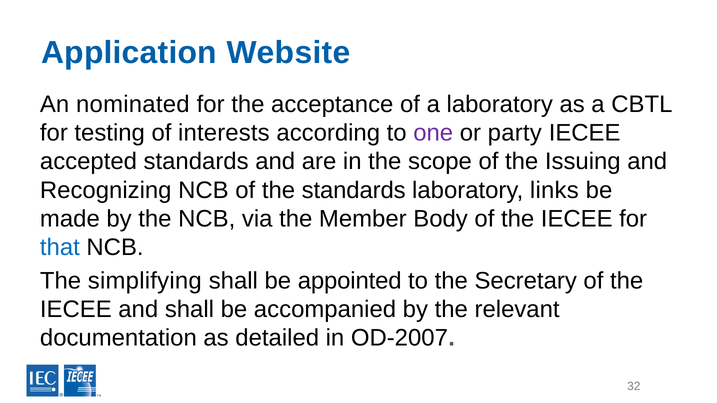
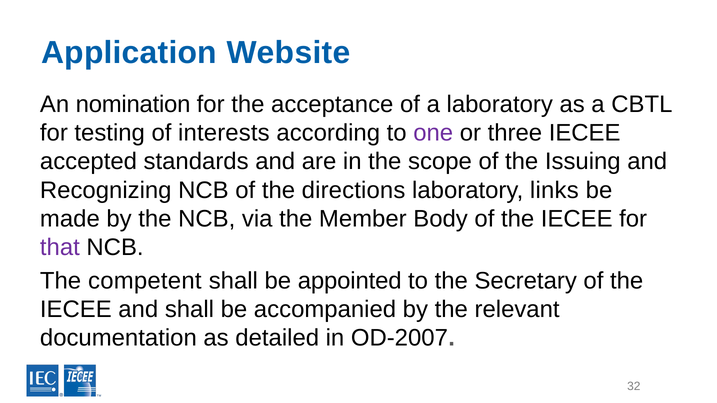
nominated: nominated -> nomination (133, 104)
party: party -> three (515, 133)
the standards: standards -> directions (354, 190)
that colour: blue -> purple (60, 248)
simplifying: simplifying -> competent (145, 281)
